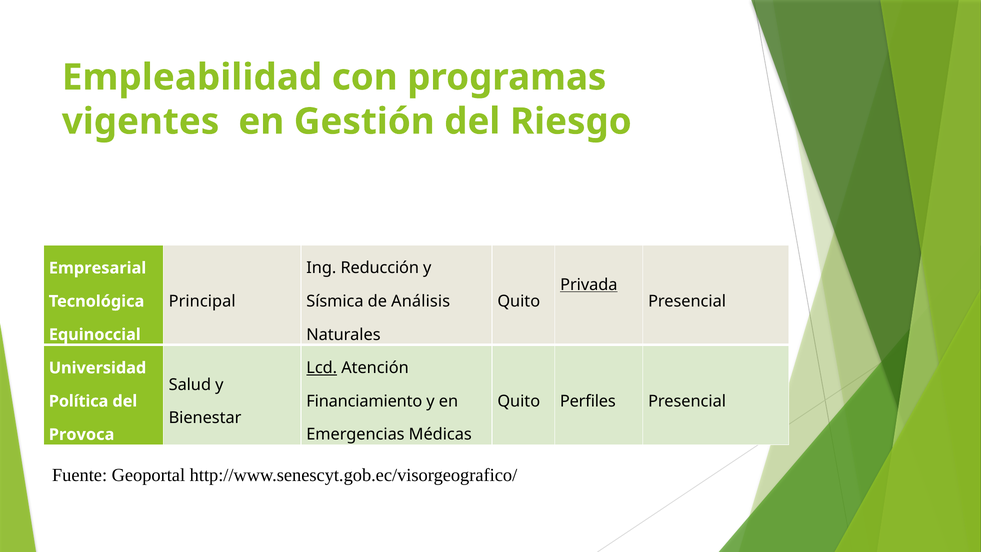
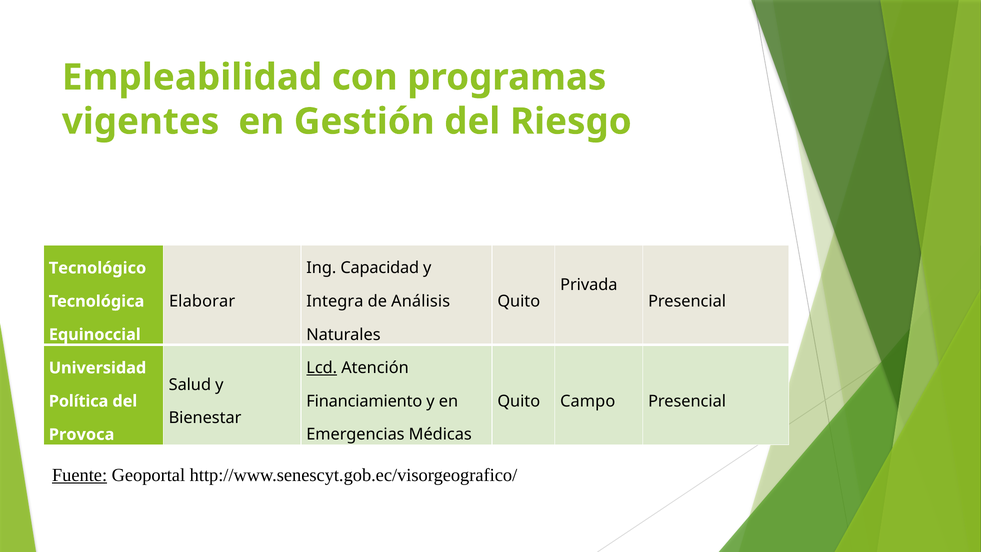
Reducción: Reducción -> Capacidad (380, 268)
Empresarial: Empresarial -> Tecnológico (98, 268)
Privada underline: present -> none (589, 285)
Principal: Principal -> Elaborar (202, 301)
Sísmica: Sísmica -> Integra (335, 301)
Perfiles: Perfiles -> Campo (588, 401)
Fuente underline: none -> present (80, 475)
